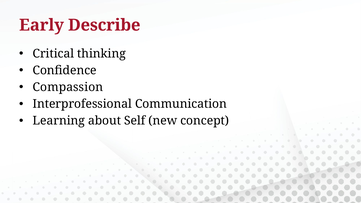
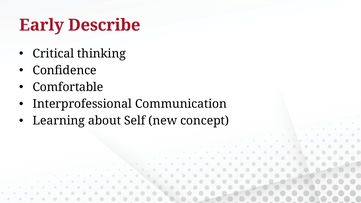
Compassion: Compassion -> Comfortable (68, 87)
